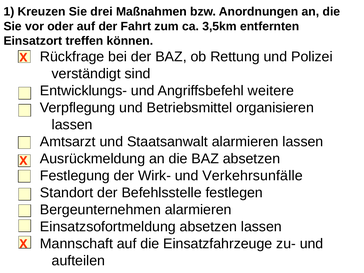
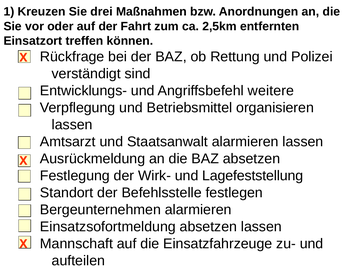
3,5km: 3,5km -> 2,5km (219, 26)
Verkehrsunfälle: Verkehrsunfälle -> Lagefeststellung (253, 176)
